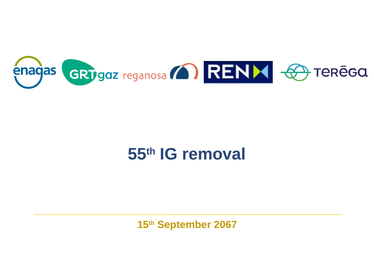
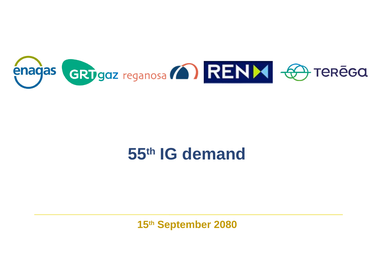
removal: removal -> demand (214, 154)
2067: 2067 -> 2080 (226, 225)
